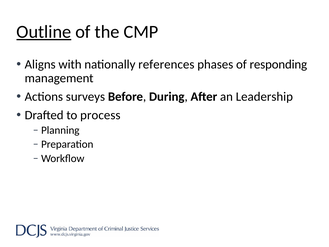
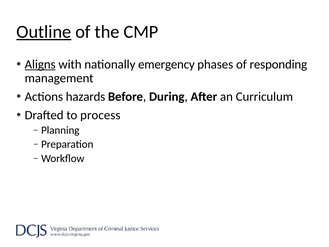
Aligns underline: none -> present (40, 64)
references: references -> emergency (166, 64)
surveys: surveys -> hazards (86, 97)
Leadership: Leadership -> Curriculum (264, 97)
